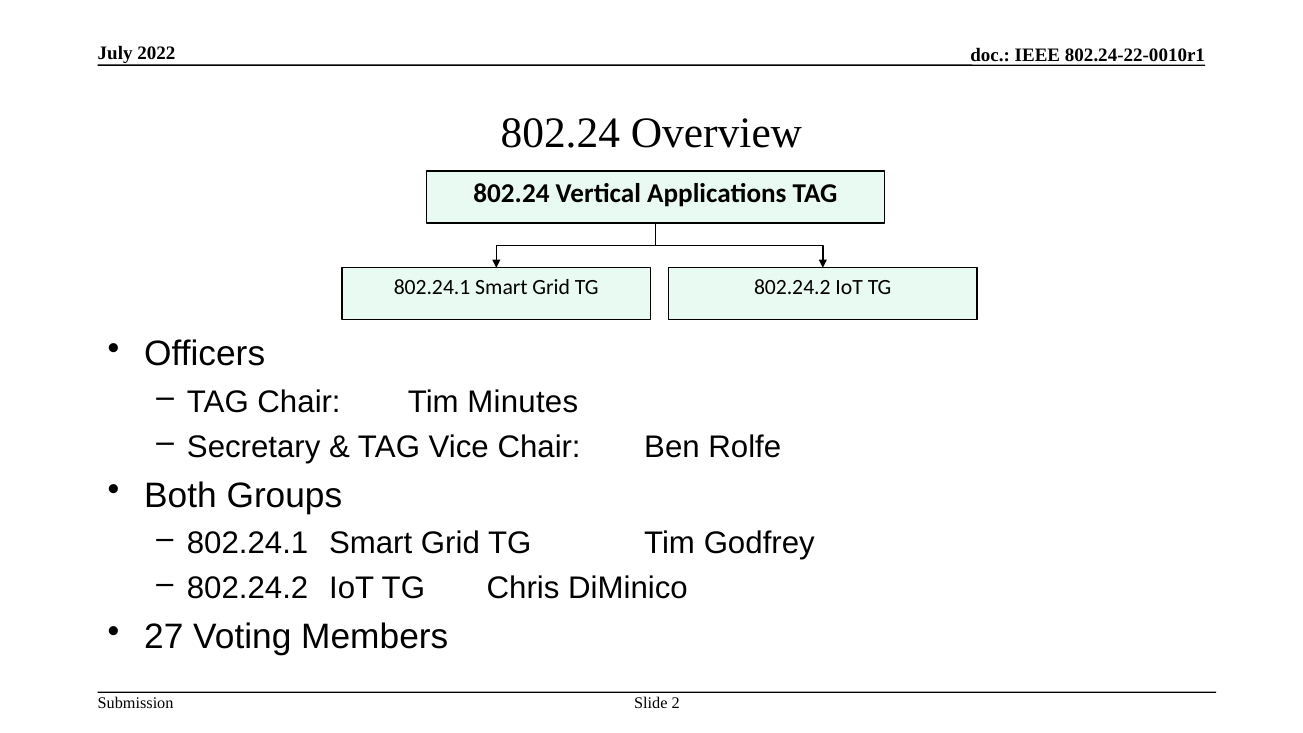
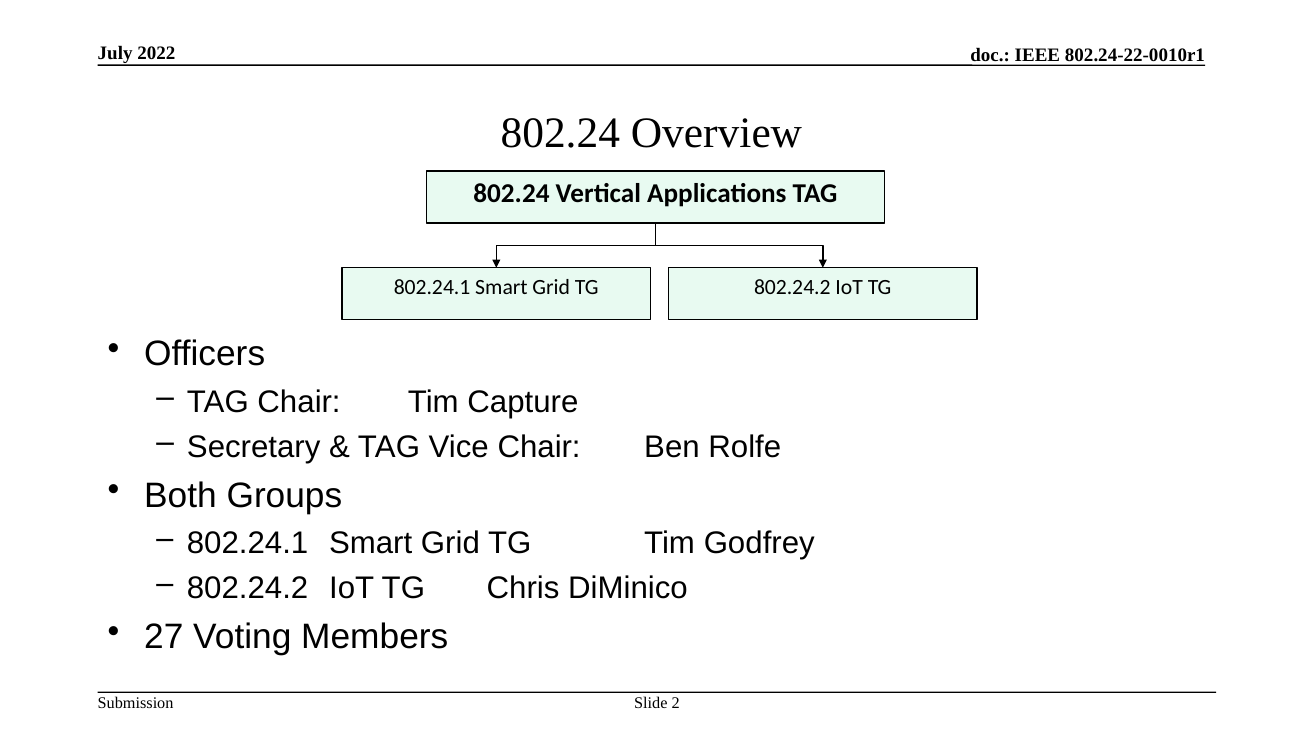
Minutes: Minutes -> Capture (523, 402)
